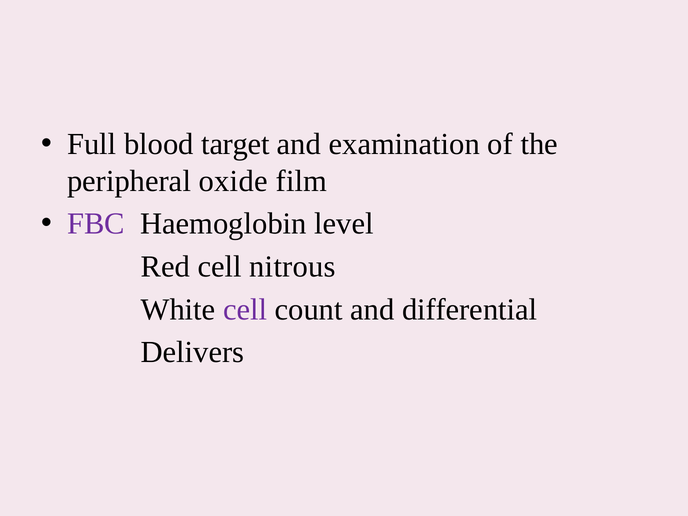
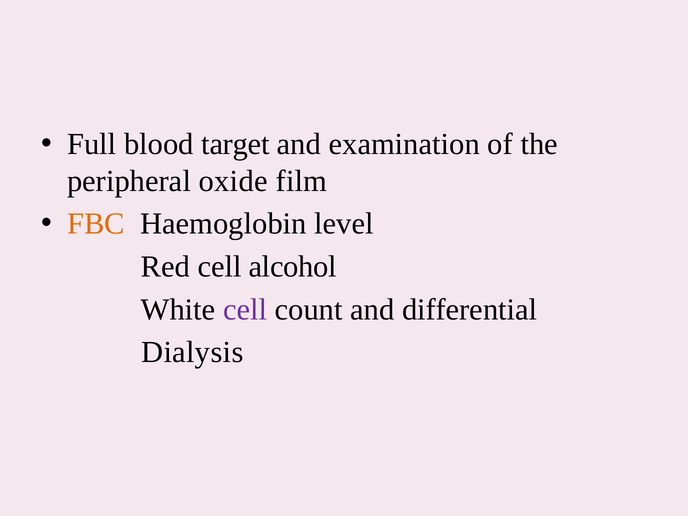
FBC colour: purple -> orange (96, 224)
nitrous: nitrous -> alcohol (293, 267)
Delivers: Delivers -> Dialysis (192, 352)
